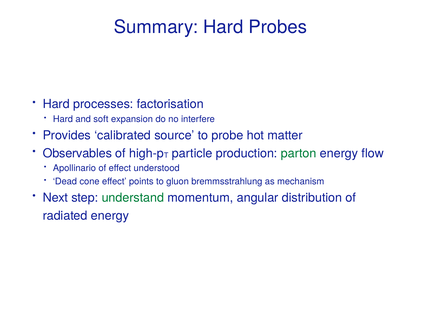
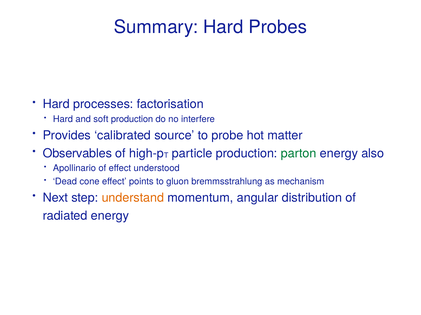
soft expansion: expansion -> production (132, 119)
flow: flow -> also (373, 154)
understand colour: green -> orange (133, 198)
